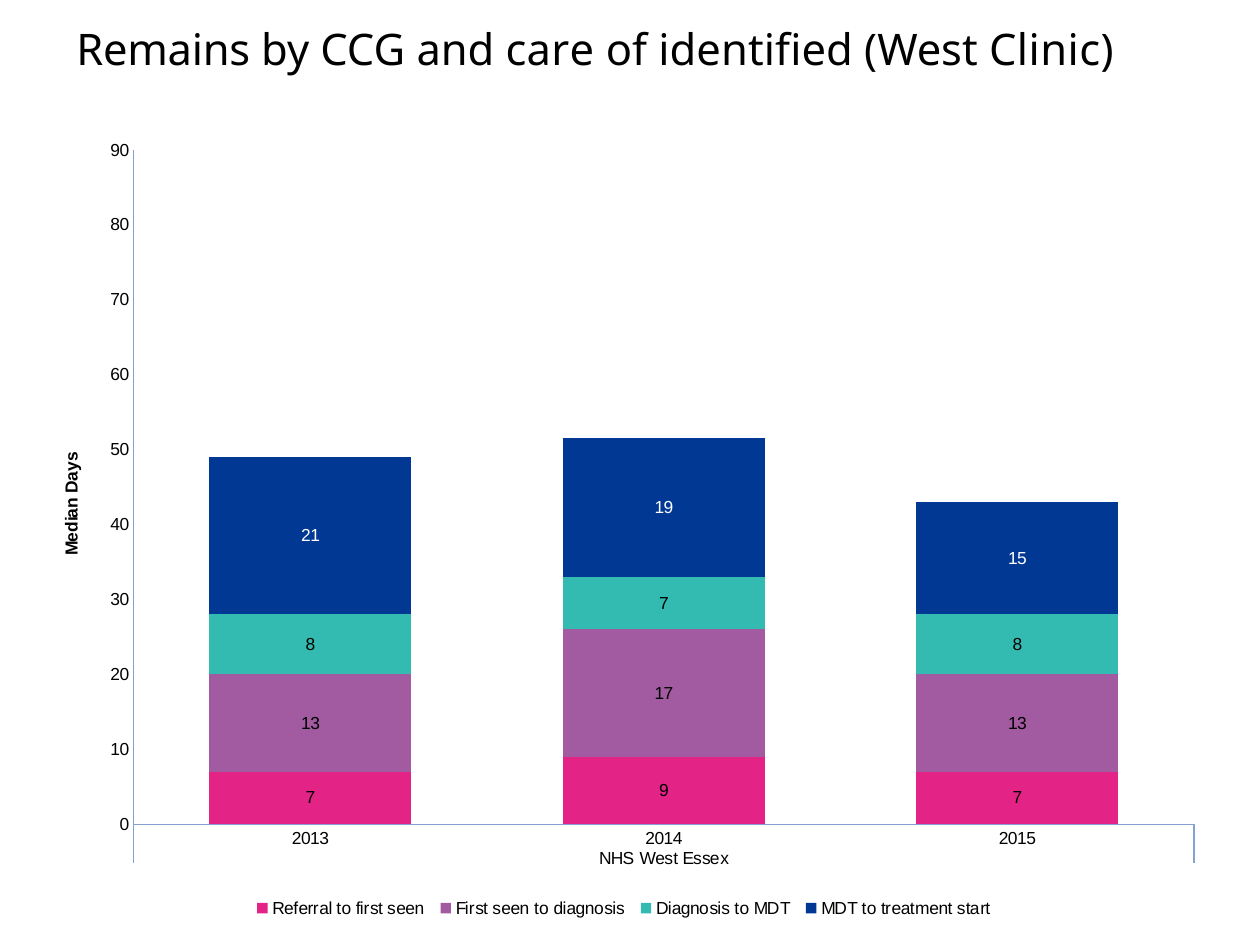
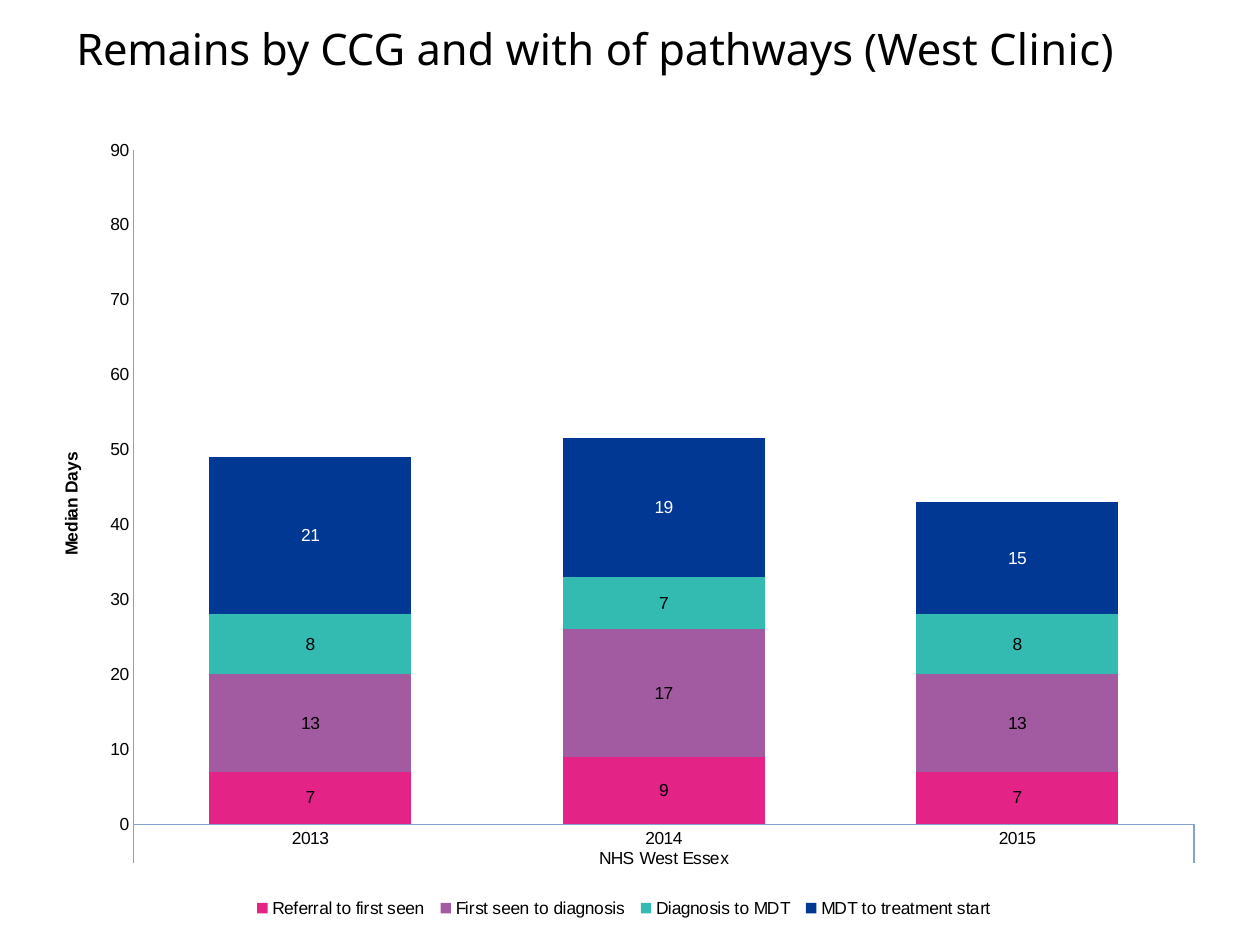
care: care -> with (550, 51)
identified: identified -> pathways (756, 51)
